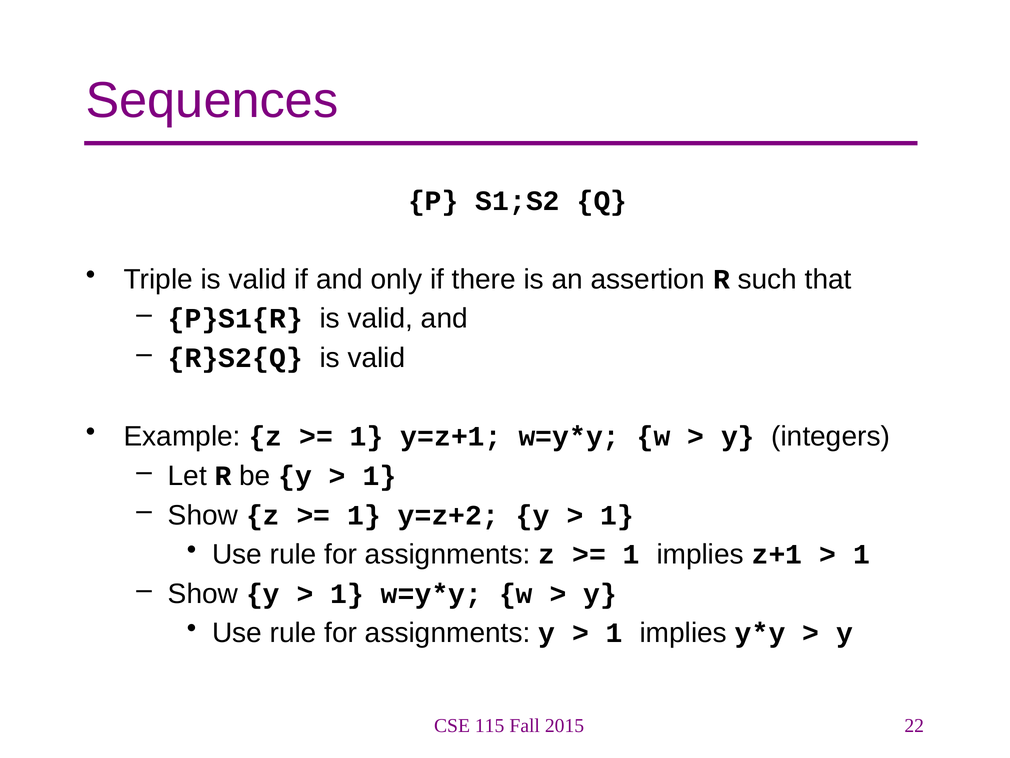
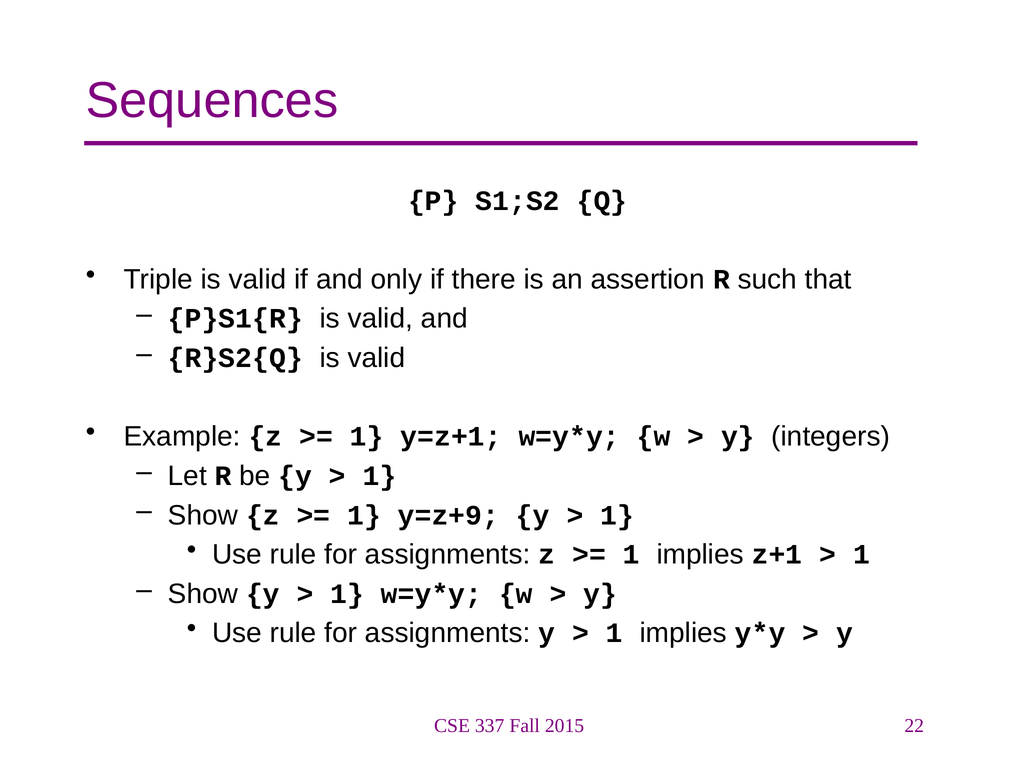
y=z+2: y=z+2 -> y=z+9 (448, 515)
115: 115 -> 337 (490, 725)
